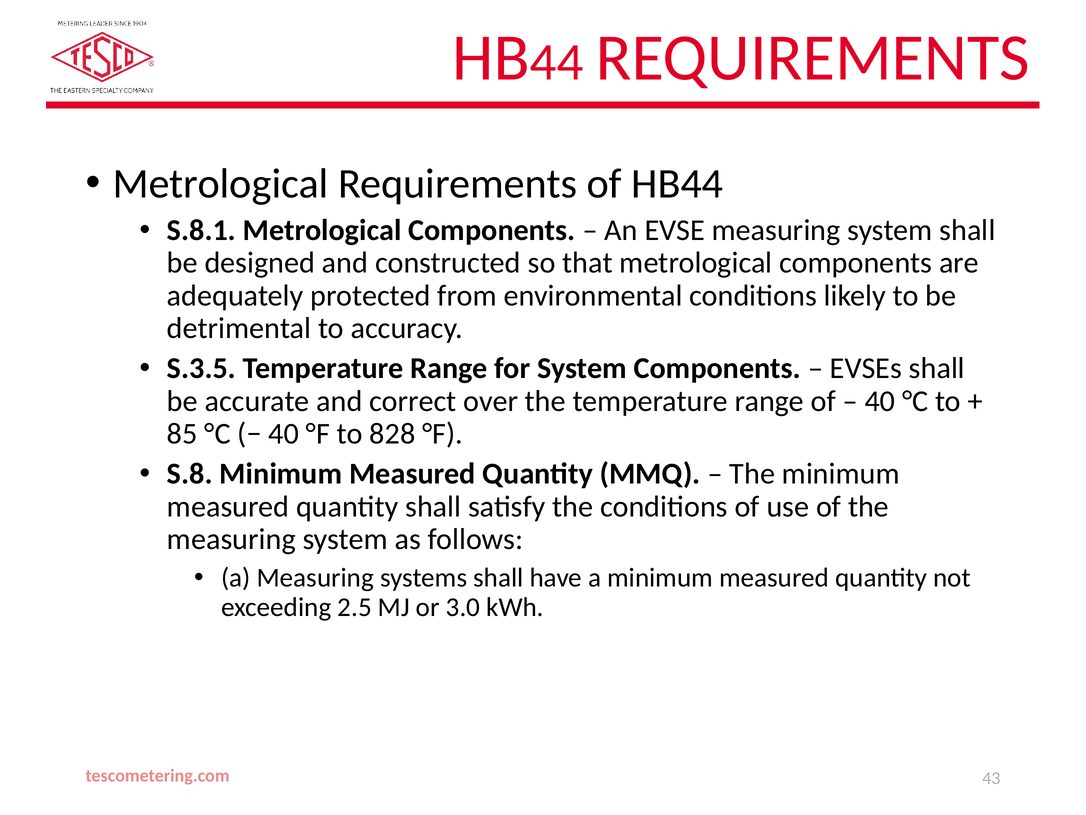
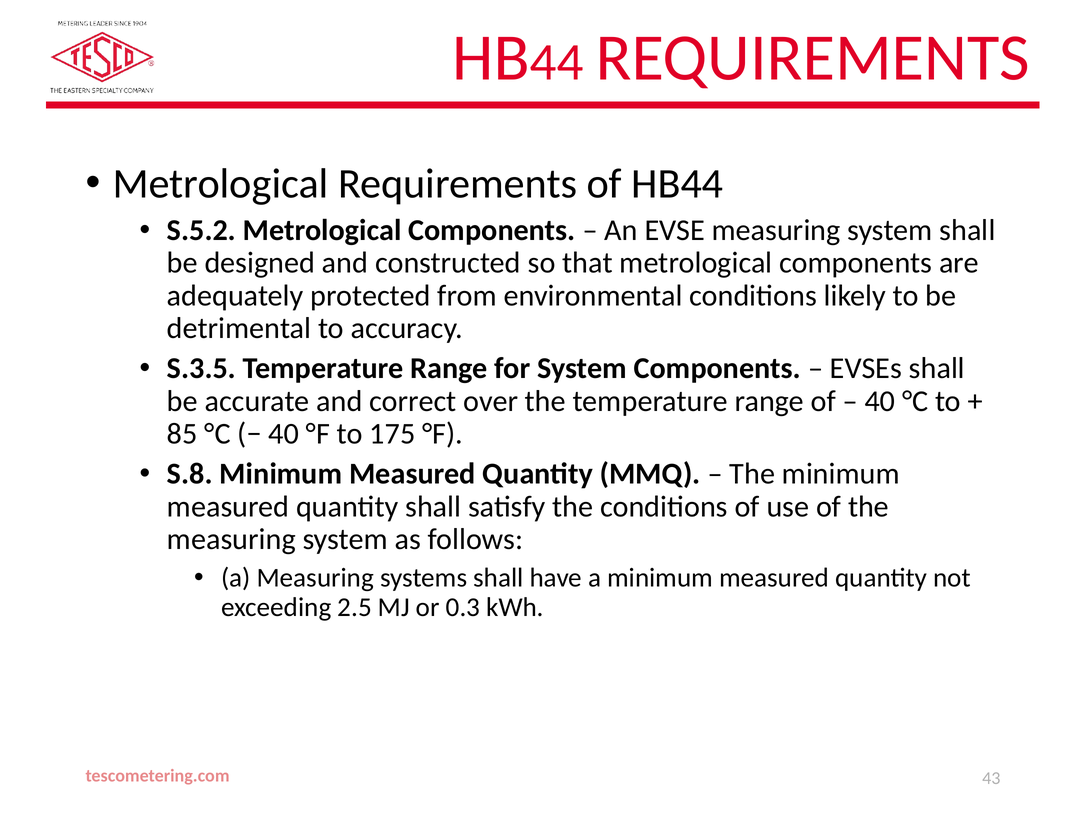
S.8.1: S.8.1 -> S.5.2 (201, 230)
828: 828 -> 175 (392, 433)
3.0: 3.0 -> 0.3 (463, 607)
